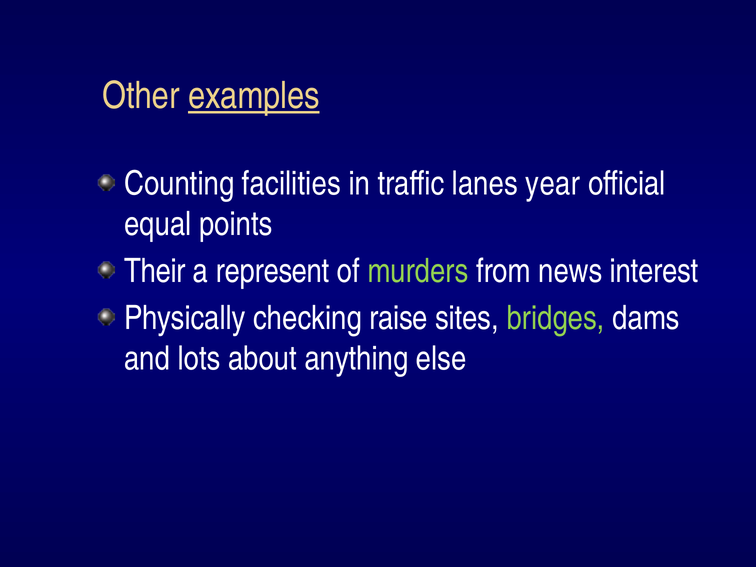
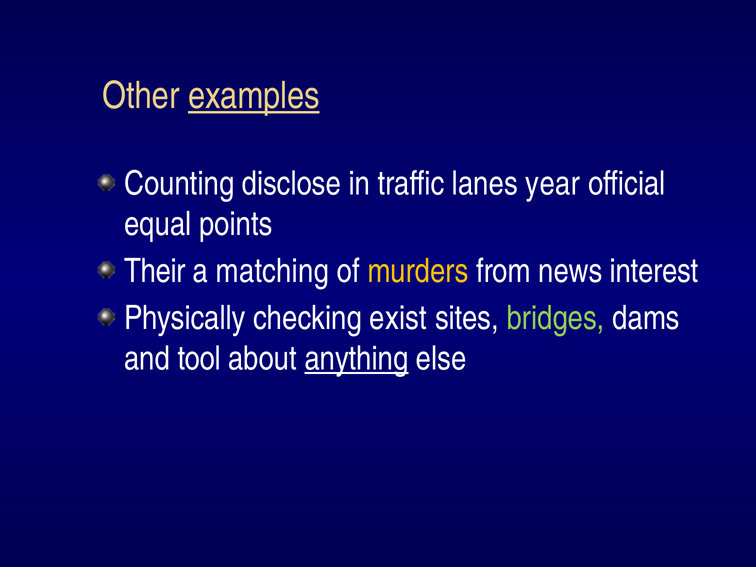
facilities: facilities -> disclose (292, 184)
represent: represent -> matching (272, 271)
murders colour: light green -> yellow (418, 271)
raise: raise -> exist (398, 318)
lots: lots -> tool (199, 359)
anything underline: none -> present (356, 359)
